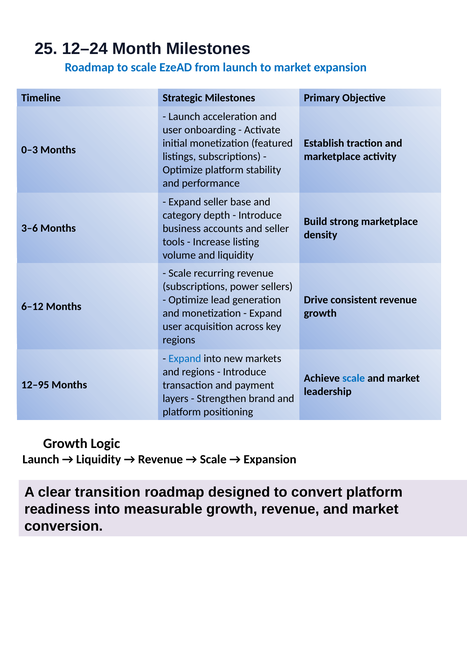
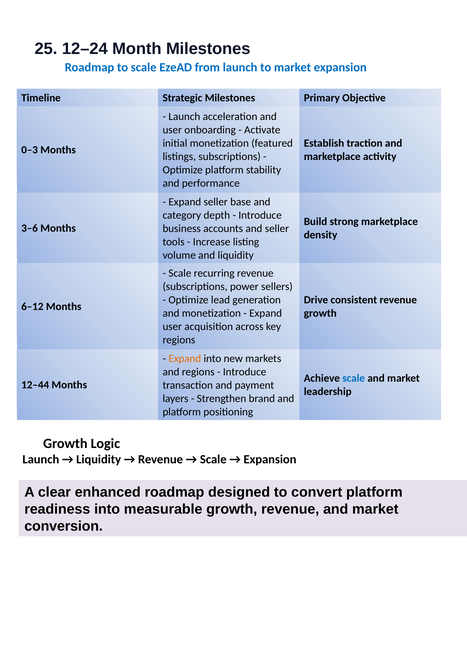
Expand colour: blue -> orange (185, 359)
12–95: 12–95 -> 12–44 (35, 385)
transition: transition -> enhanced (108, 493)
